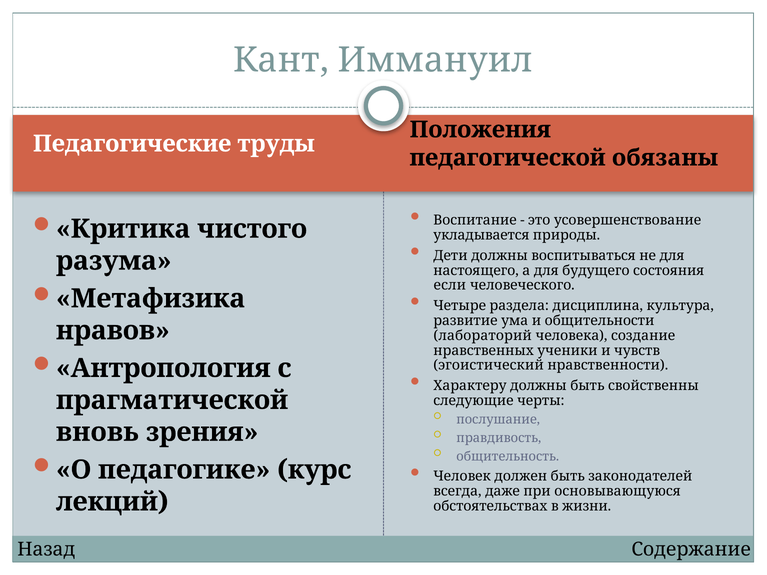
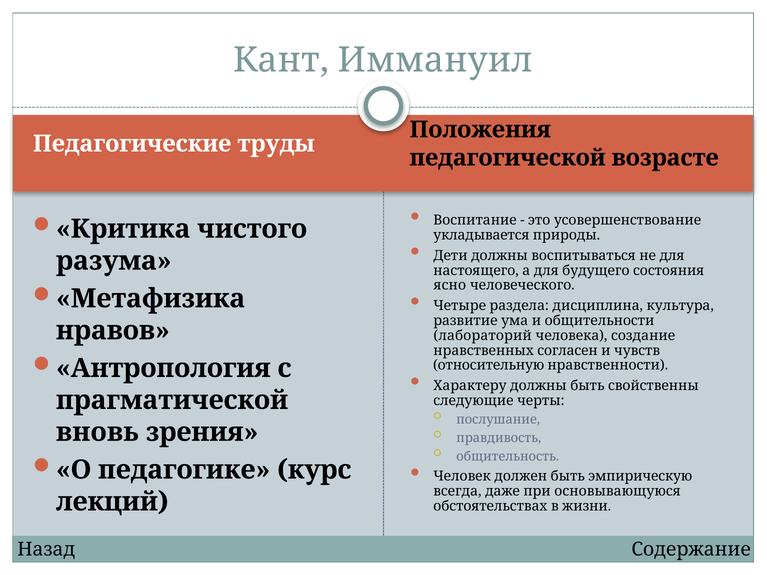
обязаны: обязаны -> возрасте (665, 158)
если: если -> ясно (450, 286)
ученики: ученики -> согласен (568, 351)
эгоистический: эгоистический -> относительную (489, 366)
законодателей: законодателей -> эмпирическую (640, 477)
